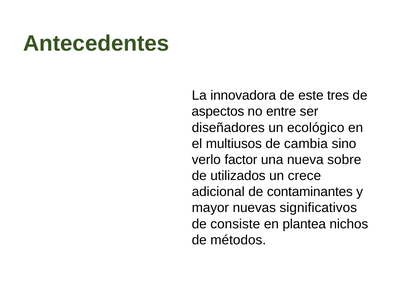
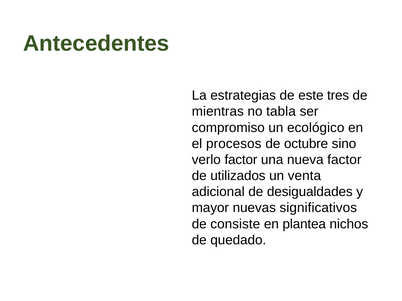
innovadora: innovadora -> estrategias (243, 96)
aspectos: aspectos -> mientras (218, 112)
entre: entre -> tabla (281, 112)
diseñadores: diseñadores -> compromiso (228, 128)
multiusos: multiusos -> procesos (234, 144)
cambia: cambia -> octubre (306, 144)
nueva sobre: sobre -> factor (344, 160)
crece: crece -> venta (304, 176)
contaminantes: contaminantes -> desigualdades (310, 192)
métodos: métodos -> quedado (238, 240)
